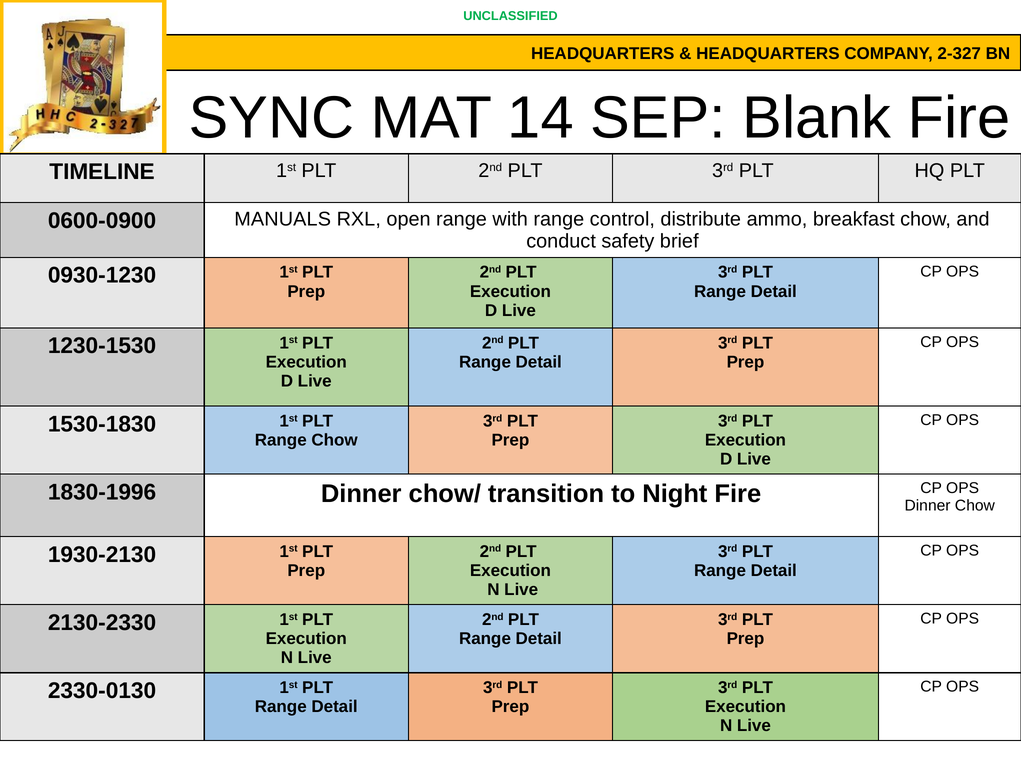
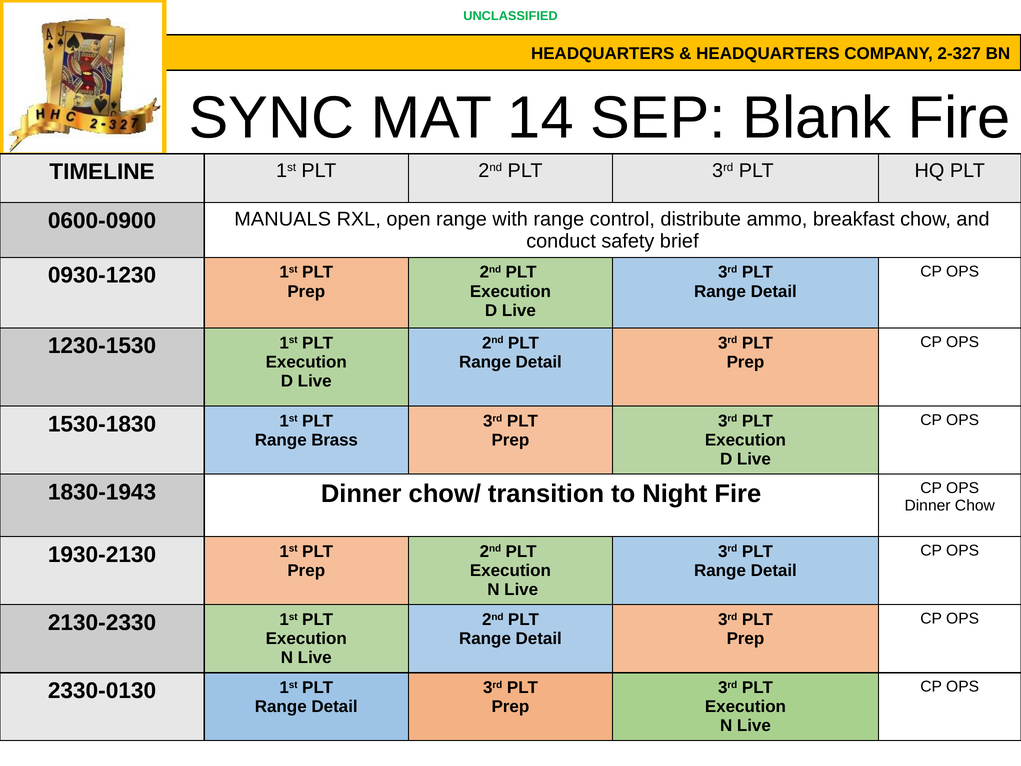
Range Chow: Chow -> Brass (335, 440)
1830-1996: 1830-1996 -> 1830-1943 (102, 492)
